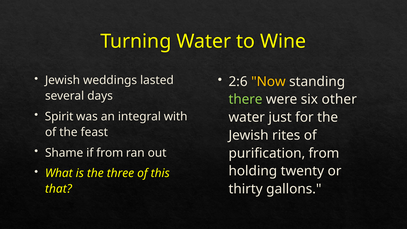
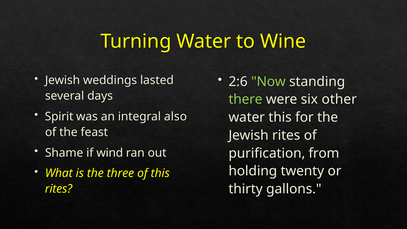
Now colour: yellow -> light green (268, 82)
with: with -> also (175, 116)
water just: just -> this (280, 117)
if from: from -> wind (110, 153)
that: that -> rites (59, 189)
